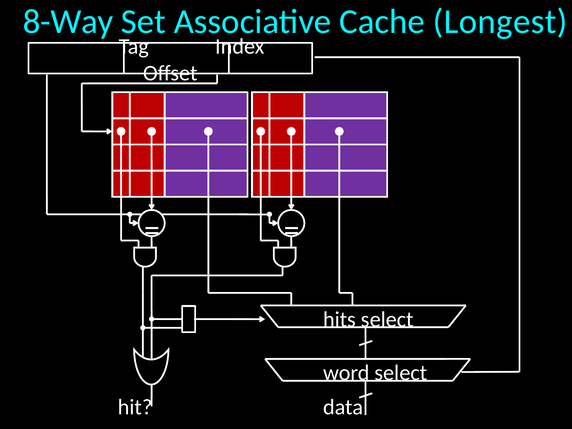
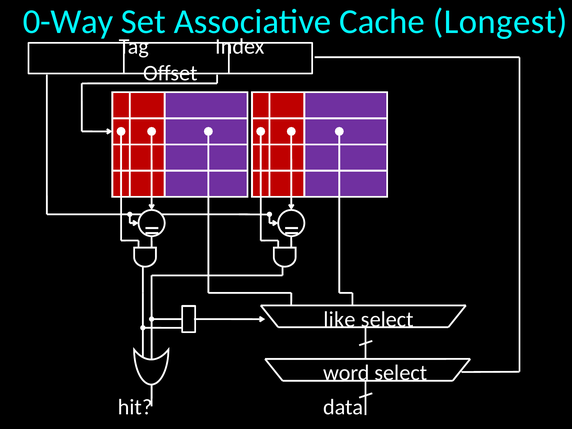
8-Way: 8-Way -> 0-Way (68, 22)
hits: hits -> like (339, 319)
